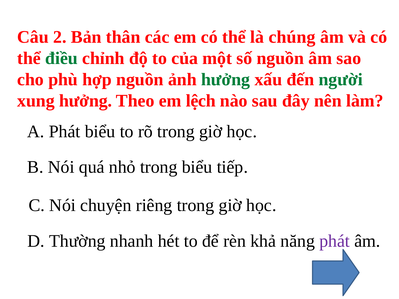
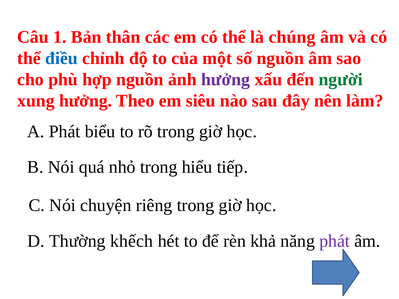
2: 2 -> 1 (60, 37)
điều colour: green -> blue (61, 58)
hưởng colour: green -> purple (226, 80)
lệch: lệch -> siêu (201, 101)
trong biểu: biểu -> hiểu (197, 167)
nhanh: nhanh -> khếch (132, 241)
